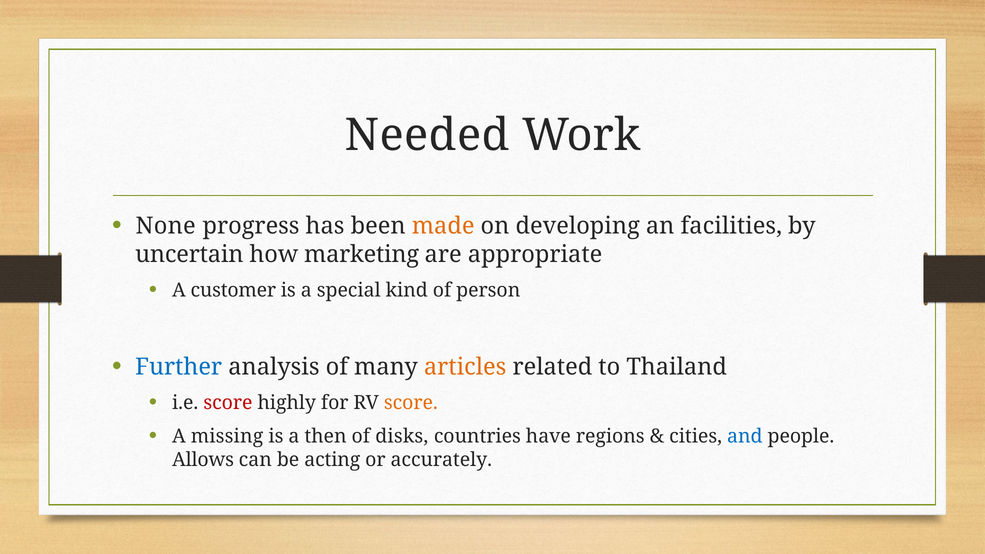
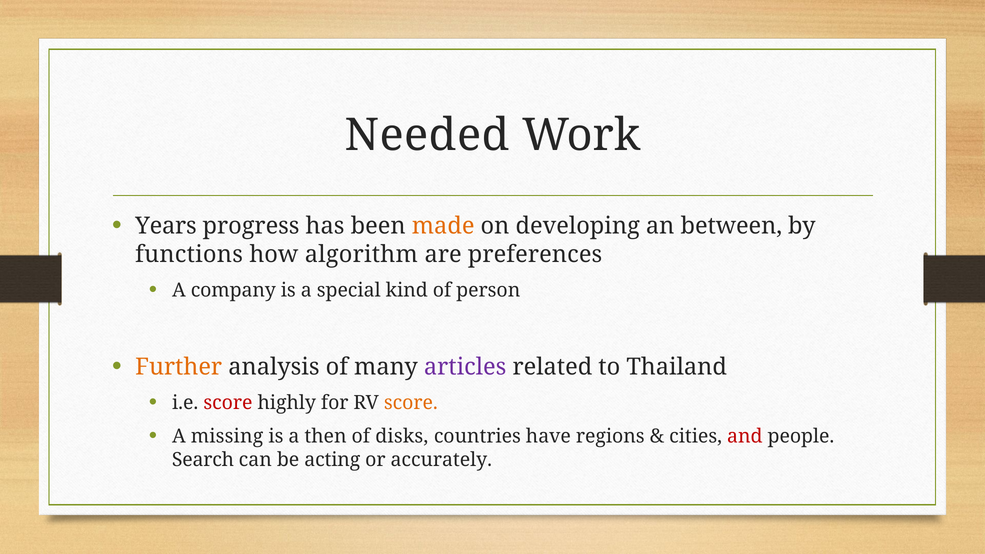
None: None -> Years (166, 226)
facilities: facilities -> between (731, 226)
uncertain: uncertain -> functions (189, 254)
marketing: marketing -> algorithm (361, 254)
appropriate: appropriate -> preferences (535, 254)
customer: customer -> company (233, 290)
Further colour: blue -> orange (179, 367)
articles colour: orange -> purple (465, 367)
and colour: blue -> red (745, 436)
Allows: Allows -> Search (203, 460)
